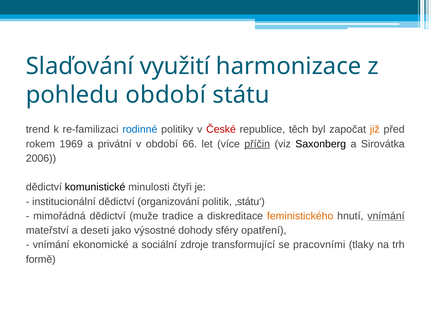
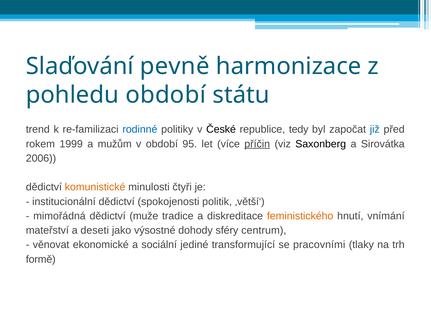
využití: využití -> pevně (175, 66)
České colour: red -> black (221, 130)
těch: těch -> tedy (299, 130)
již colour: orange -> blue (375, 130)
1969: 1969 -> 1999 (71, 144)
privátní: privátní -> mužům (115, 144)
66: 66 -> 95 (190, 144)
komunistické colour: black -> orange (95, 187)
organizování: organizování -> spokojenosti (169, 202)
‚státu‘: ‚státu‘ -> ‚větší‘ (250, 202)
vnímání underline: present -> none (386, 216)
opatření: opatření -> centrum (264, 231)
vnímání: vnímání -> věnovat (51, 245)
zdroje: zdroje -> jediné (194, 245)
